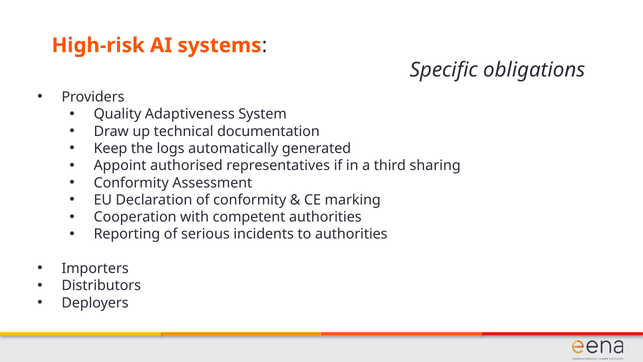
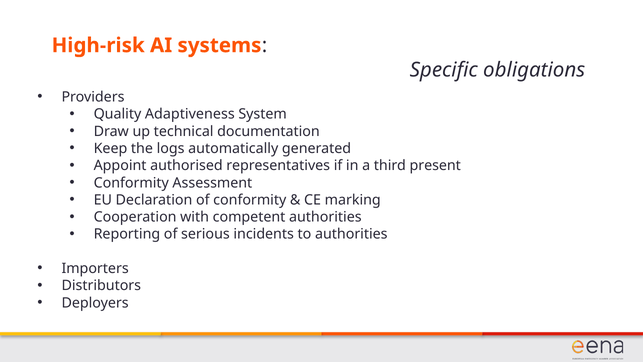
sharing: sharing -> present (435, 166)
